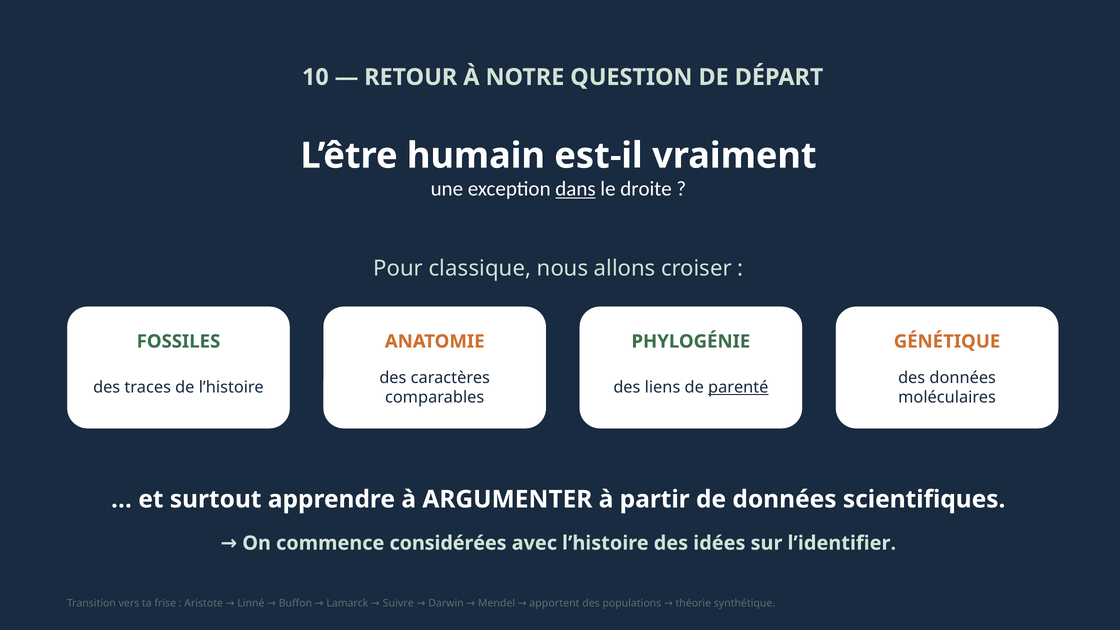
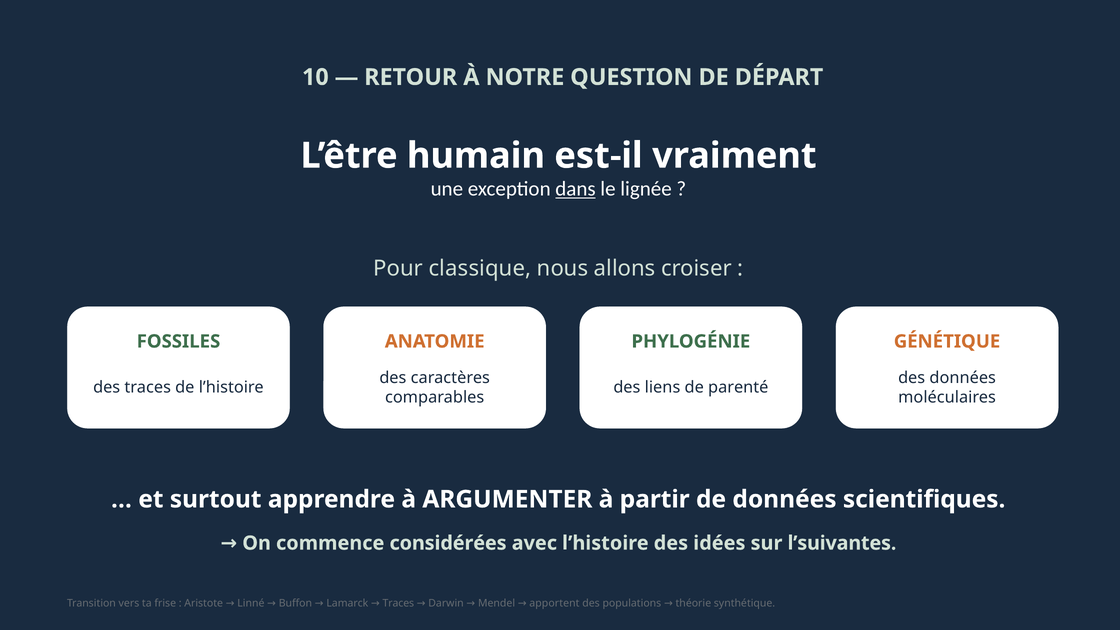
droite: droite -> lignée (646, 189)
parenté underline: present -> none (738, 387)
l’identifier: l’identifier -> l’suivantes (842, 543)
Lamarck Suivre: Suivre -> Traces (398, 603)
